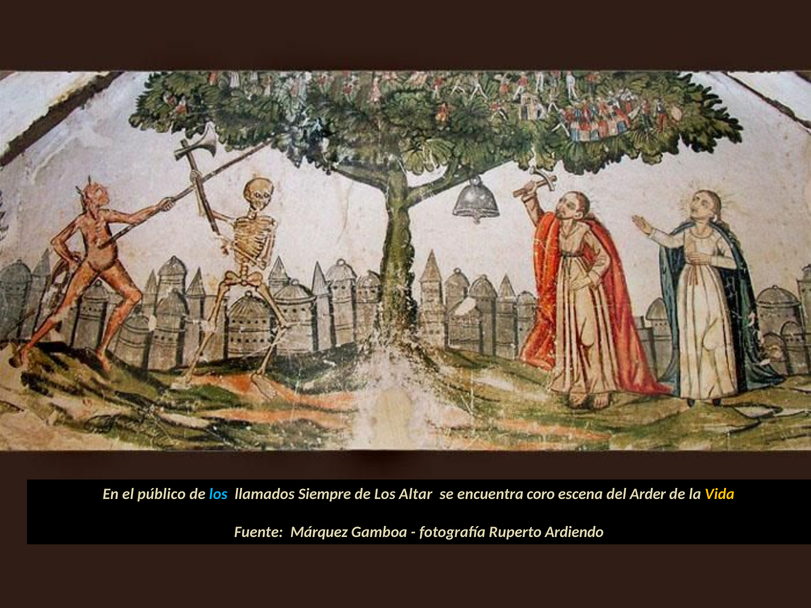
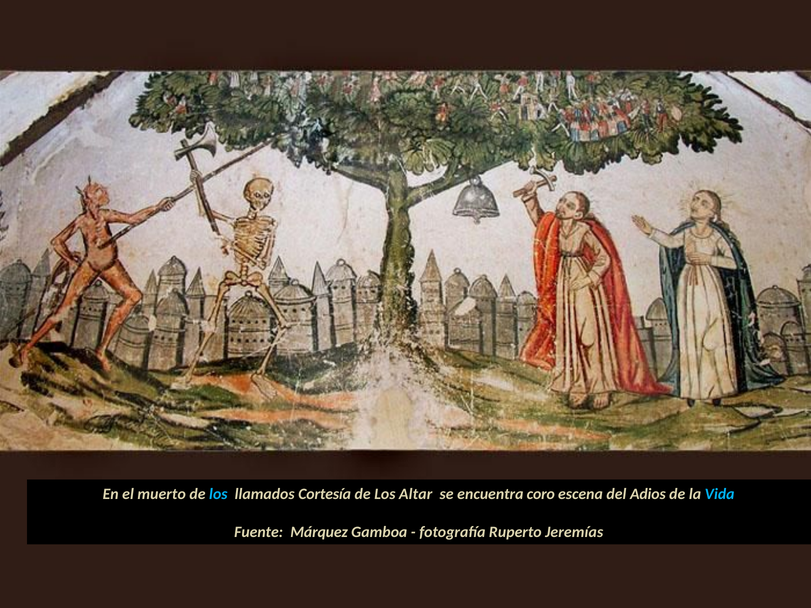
público: público -> muerto (162, 494)
Siempre: Siempre -> Cortesía (325, 494)
Arder: Arder -> Adios (648, 494)
Vida colour: yellow -> light blue (720, 494)
Ardiendo: Ardiendo -> Jeremías (574, 532)
